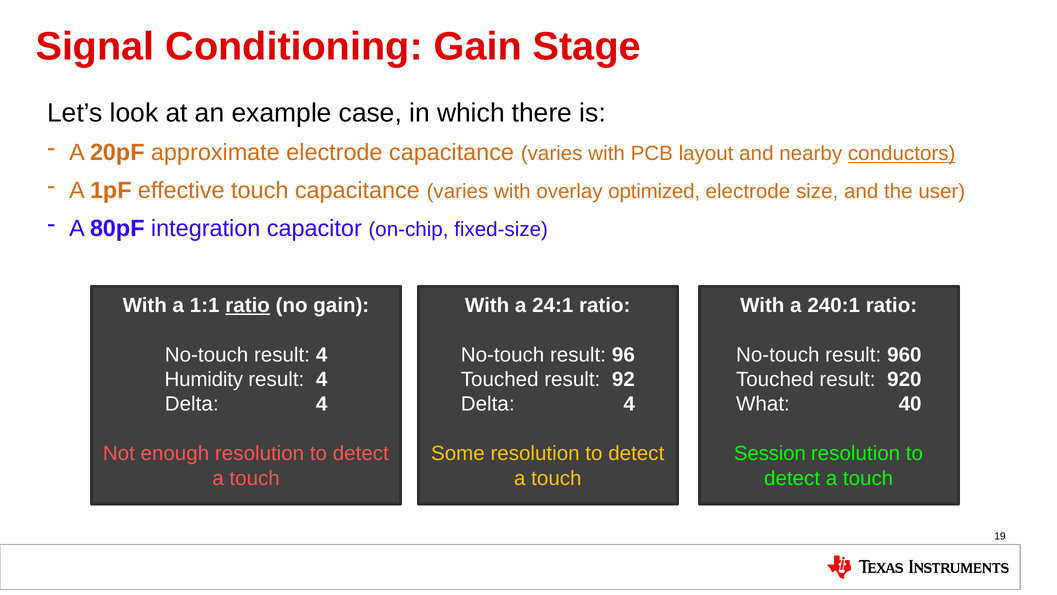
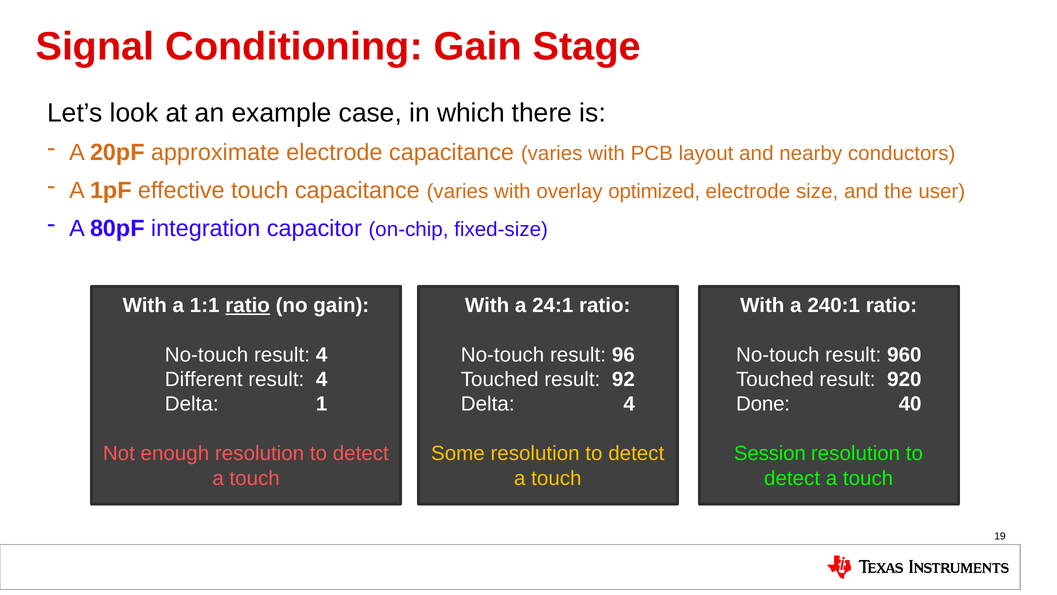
conductors underline: present -> none (902, 153)
Humidity: Humidity -> Different (204, 379)
4: 4 -> 1 (322, 404)
What: What -> Done (763, 404)
